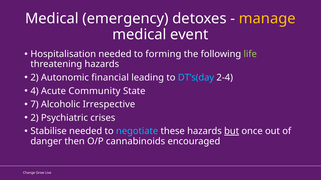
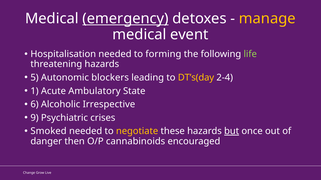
emergency underline: none -> present (126, 19)
2: 2 -> 5 (35, 78)
financial: financial -> blockers (110, 78)
DT’s(day colour: light blue -> yellow (196, 78)
4: 4 -> 1 (35, 91)
Community: Community -> Ambulatory (94, 91)
7: 7 -> 6 (35, 105)
2: 2 -> 9 (35, 118)
Stabilise: Stabilise -> Smoked (49, 132)
negotiate colour: light blue -> yellow (137, 132)
